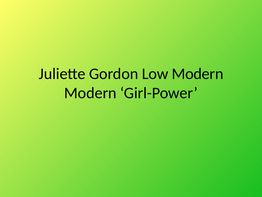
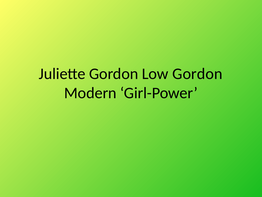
Low Modern: Modern -> Gordon (197, 74)
